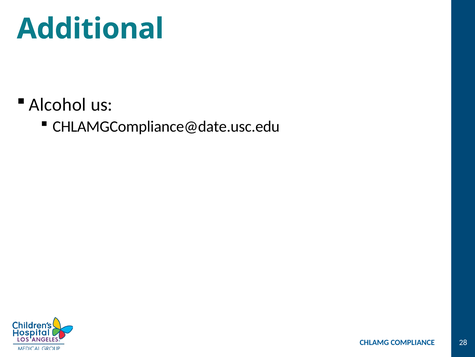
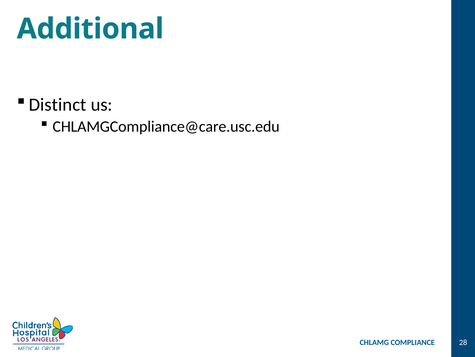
Alcohol: Alcohol -> Distinct (58, 104)
CHLAMGCompliance@date.usc.edu: CHLAMGCompliance@date.usc.edu -> CHLAMGCompliance@care.usc.edu (166, 126)
